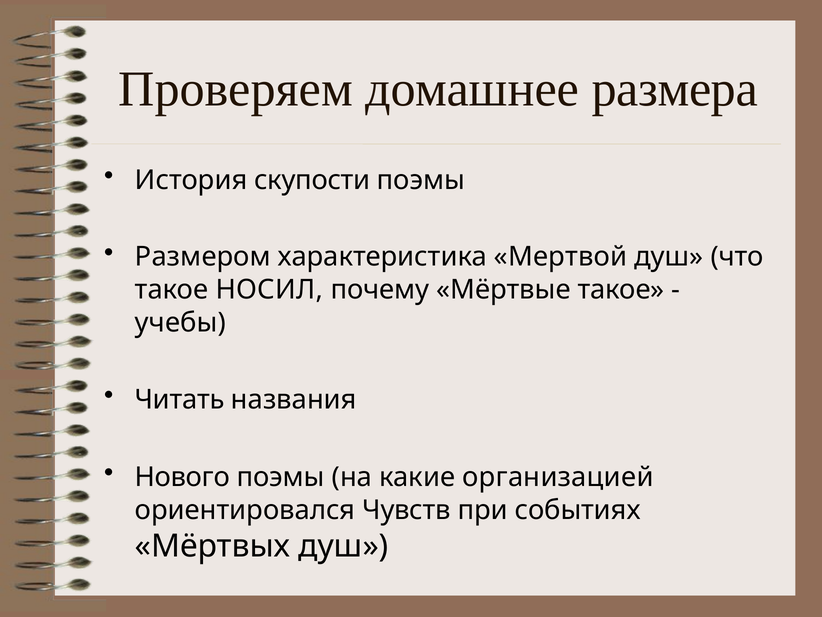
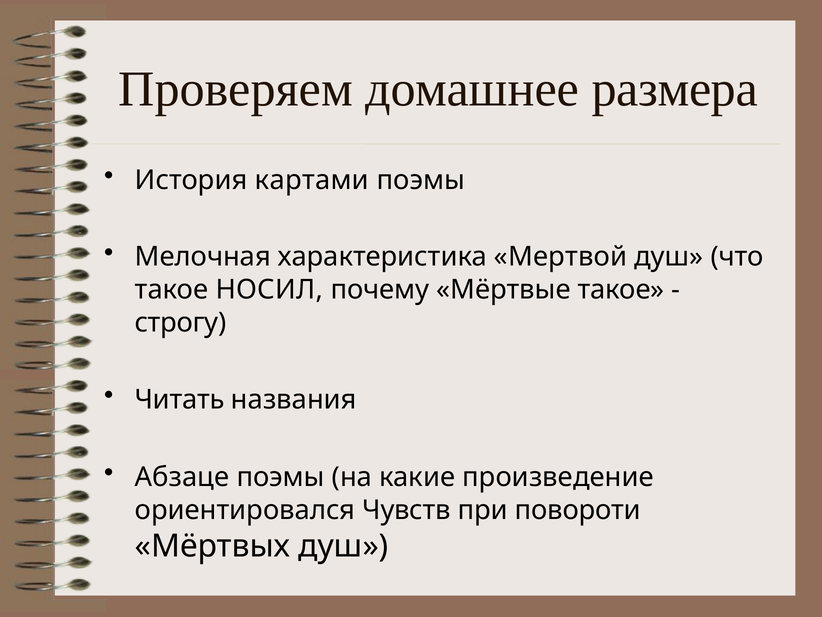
скупости: скупости -> картами (312, 180)
Размером: Размером -> Мелочная (203, 257)
учебы: учебы -> строгу (180, 322)
Нового: Нового -> Абзаце (182, 477)
организацией: организацией -> произведение (558, 477)
событиях: событиях -> повороти (578, 510)
